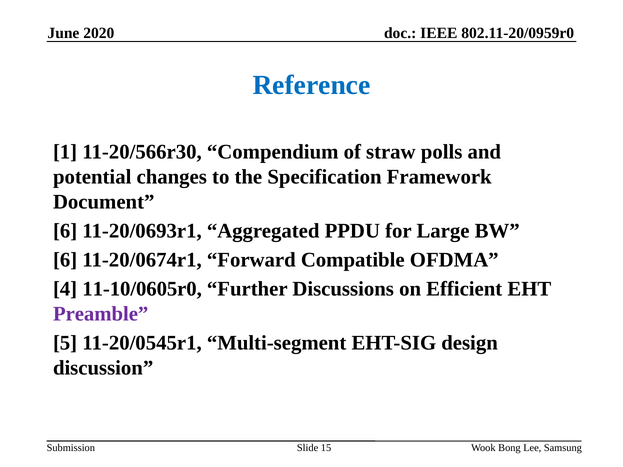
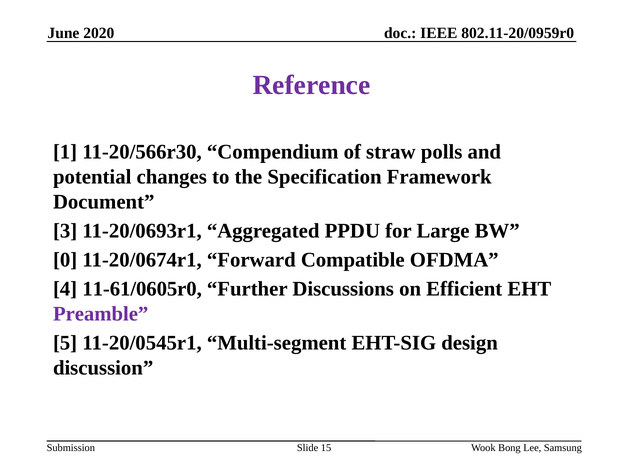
Reference colour: blue -> purple (311, 85)
6: 6 -> 3 (65, 231)
6: 6 -> 0 (65, 260)
11-10/0605r0: 11-10/0605r0 -> 11-61/0605r0 (142, 289)
